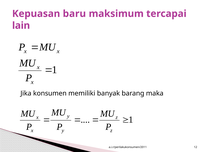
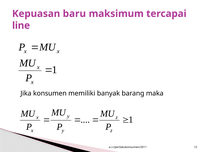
lain: lain -> line (21, 25)
